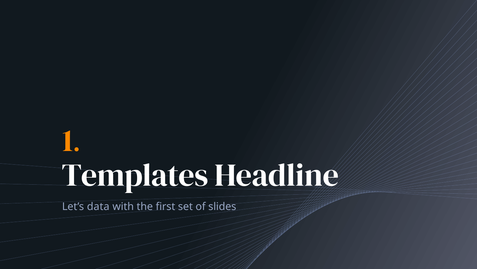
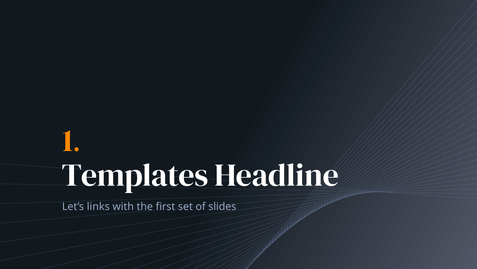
data: data -> links (98, 206)
